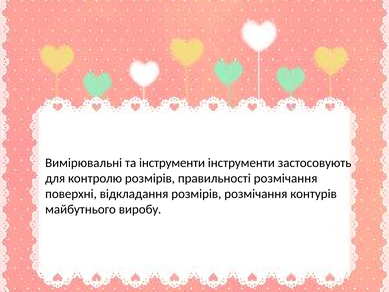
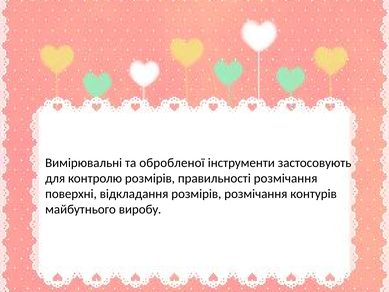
та інструменти: інструменти -> обробленої (172, 163)
